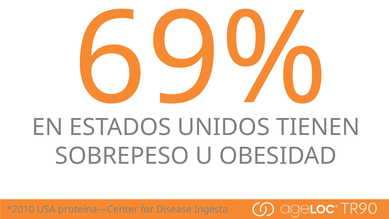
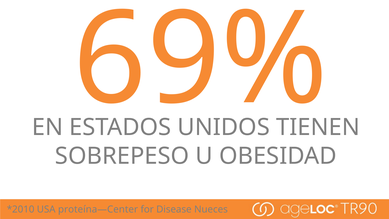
Ingesta: Ingesta -> Nueces (211, 209)
